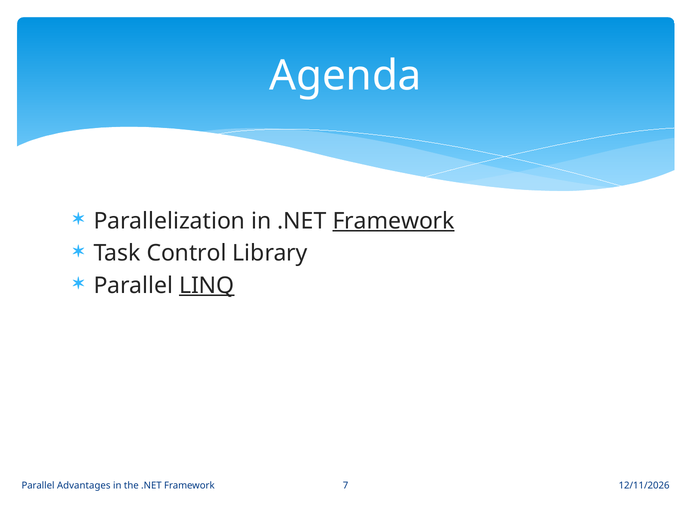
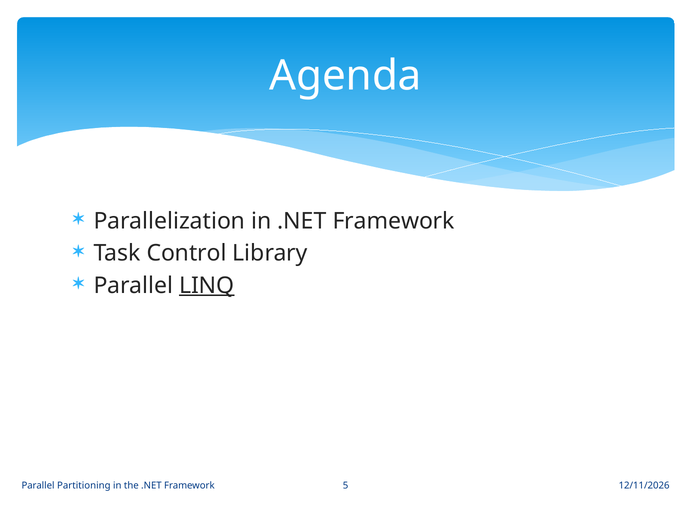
Framework underline: present -> none (394, 221)
Advantages: Advantages -> Partitioning (84, 486)
7: 7 -> 5 (346, 486)
